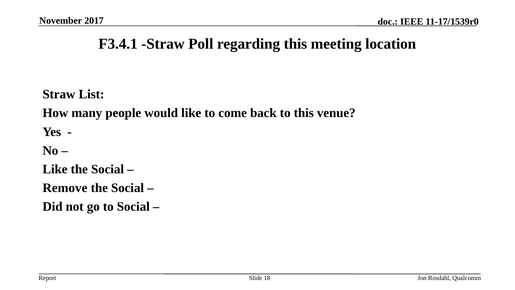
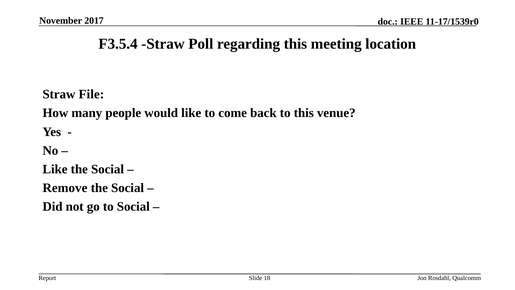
F3.4.1: F3.4.1 -> F3.5.4 (118, 44)
List: List -> File (91, 94)
